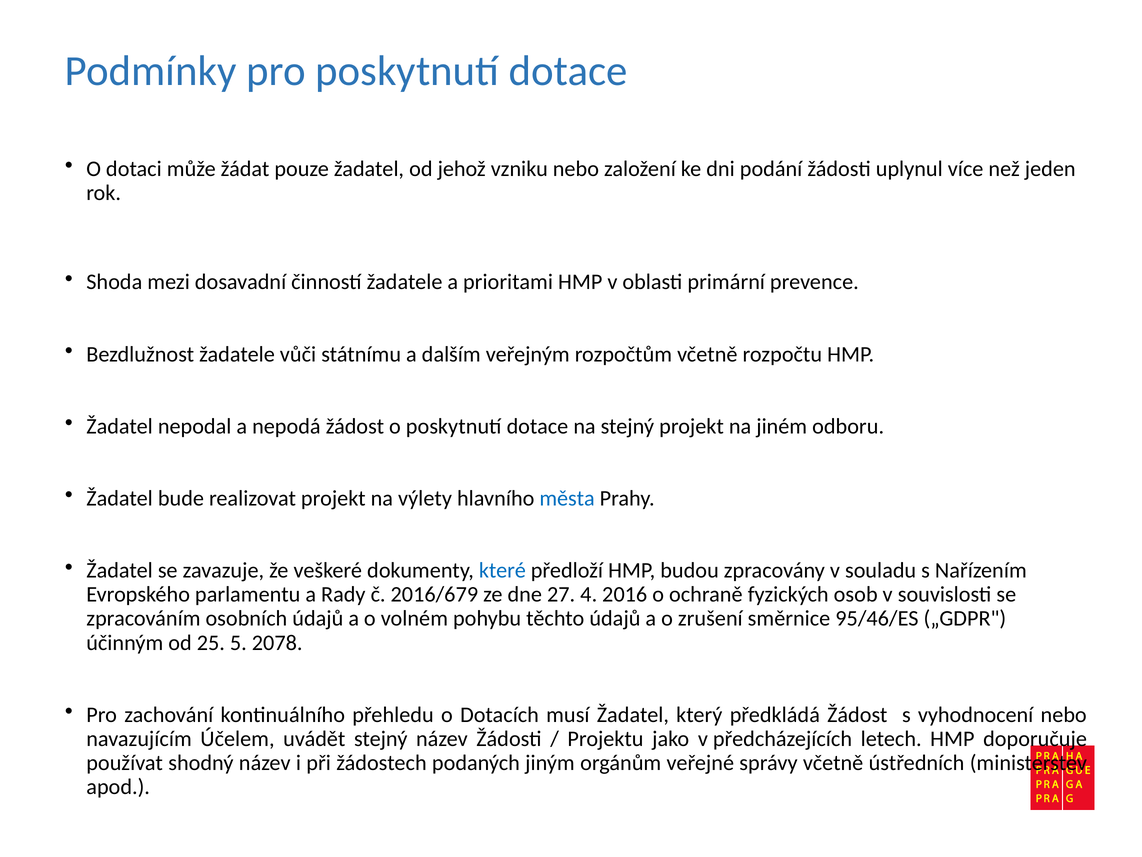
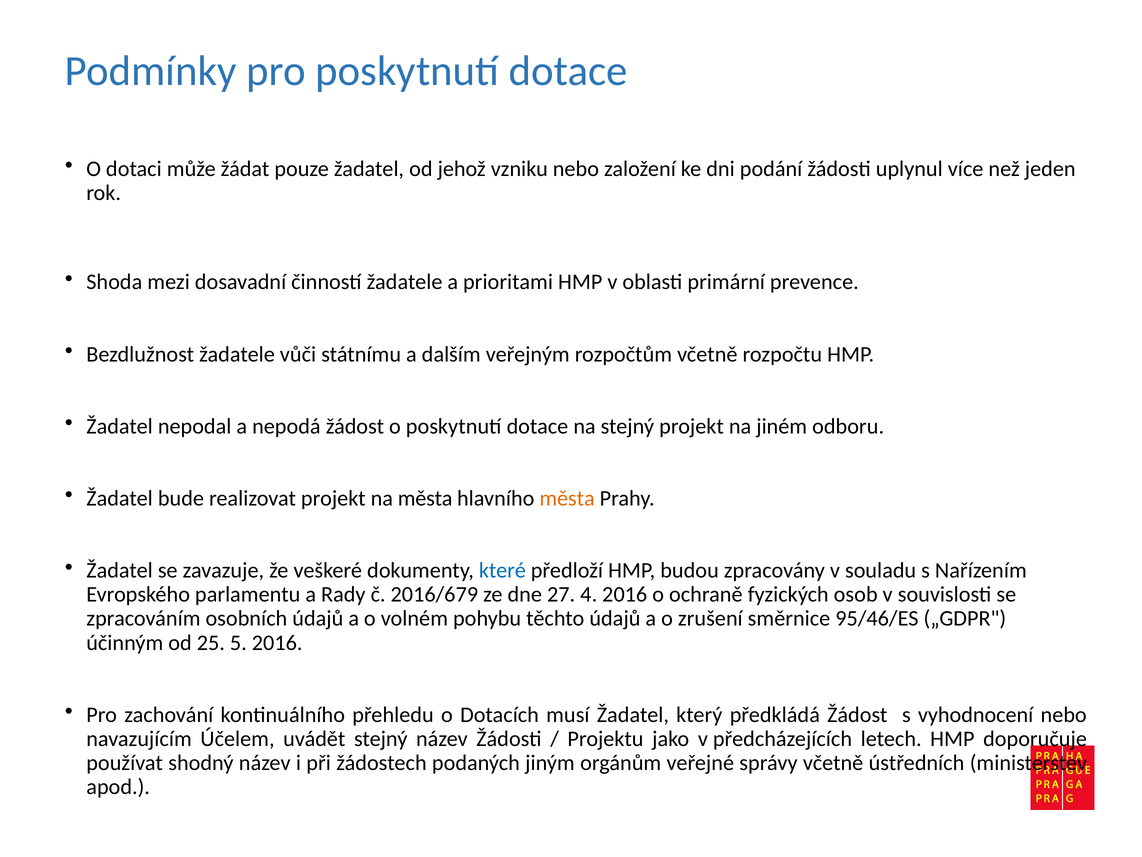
na výlety: výlety -> města (425, 498)
města colour: blue -> orange (567, 498)
5 2078: 2078 -> 2016 (277, 642)
